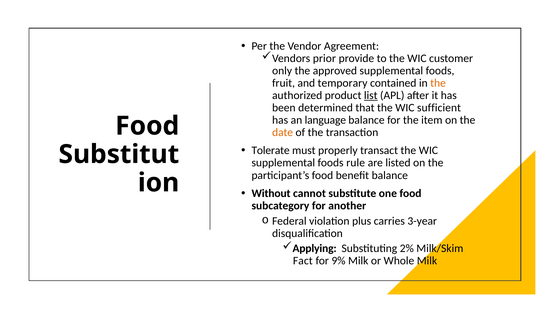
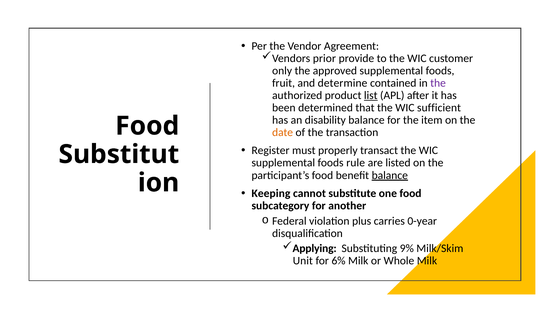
temporary: temporary -> determine (343, 83)
the colour: orange -> purple (438, 83)
language: language -> disability (325, 120)
Tolerate: Tolerate -> Register (271, 151)
balance underline: none -> present (390, 175)
Without: Without -> Keeping (271, 194)
3-year: 3-year -> 0-year (422, 221)
2%: 2% -> 9% (407, 249)
Fact: Fact -> Unit (303, 261)
9%: 9% -> 6% (339, 261)
